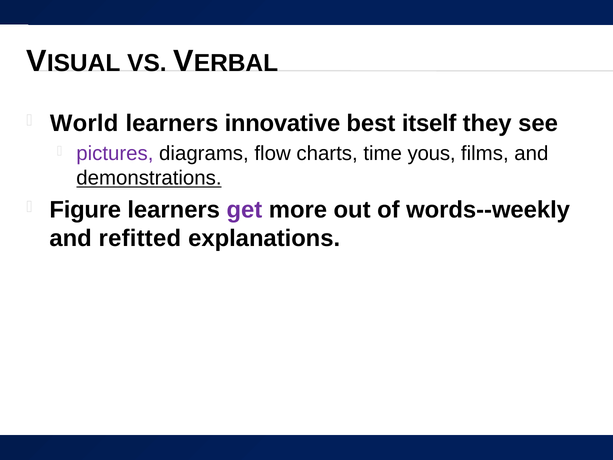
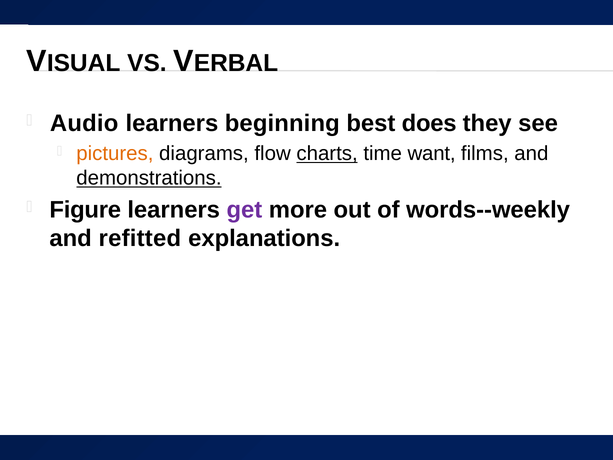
World: World -> Audio (84, 123)
innovative: innovative -> beginning (282, 123)
itself: itself -> does (429, 123)
pictures colour: purple -> orange (115, 154)
charts underline: none -> present (327, 154)
yous: yous -> want (432, 154)
